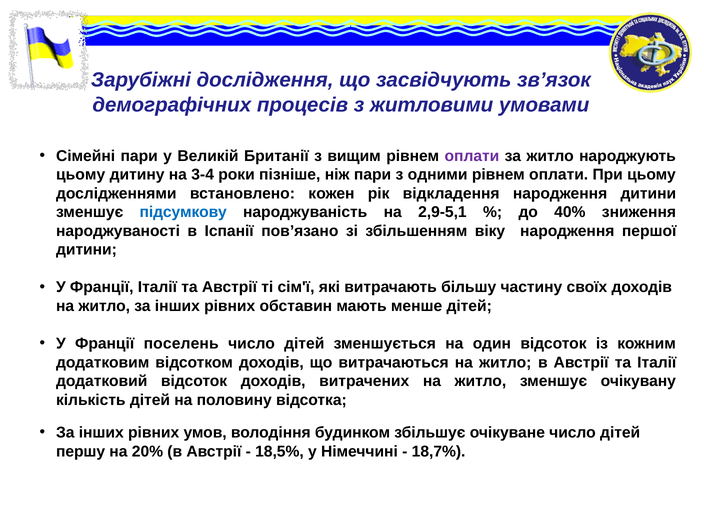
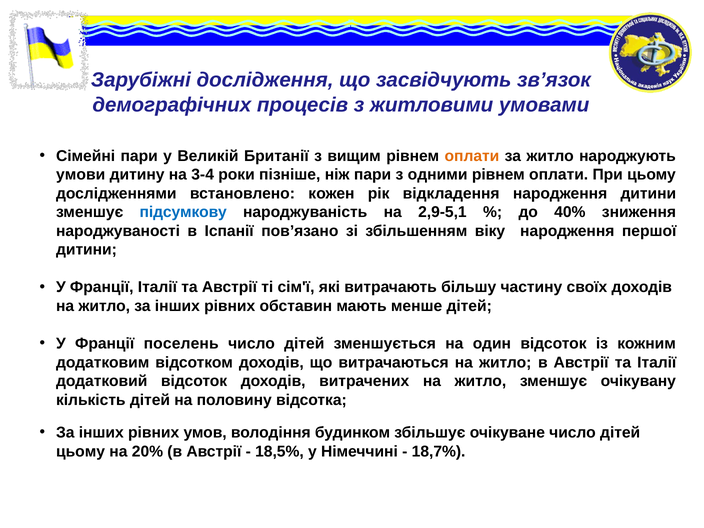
оплати colour: purple -> orange (472, 156)
цьому: цьому -> умови (81, 175)
першу: першу -> цьому (81, 451)
